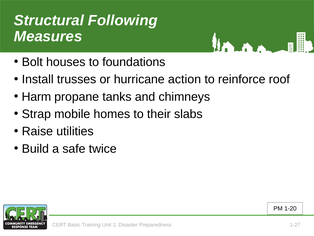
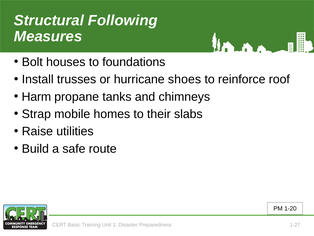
action: action -> shoes (185, 79)
twice: twice -> route (103, 148)
